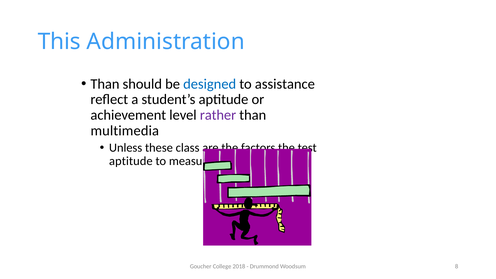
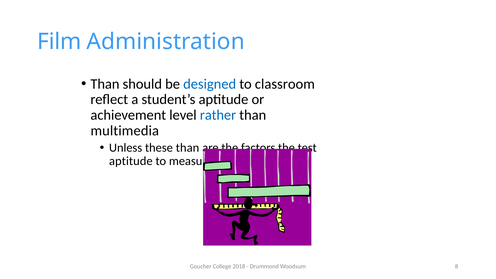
This: This -> Film (59, 42)
assistance: assistance -> classroom (285, 84)
rather colour: purple -> blue (218, 115)
these class: class -> than (188, 148)
